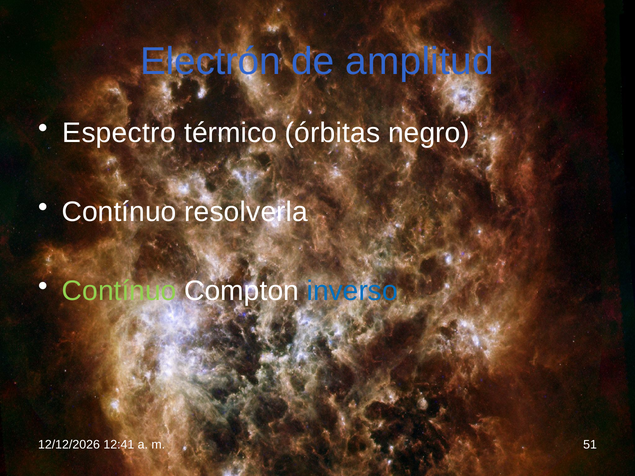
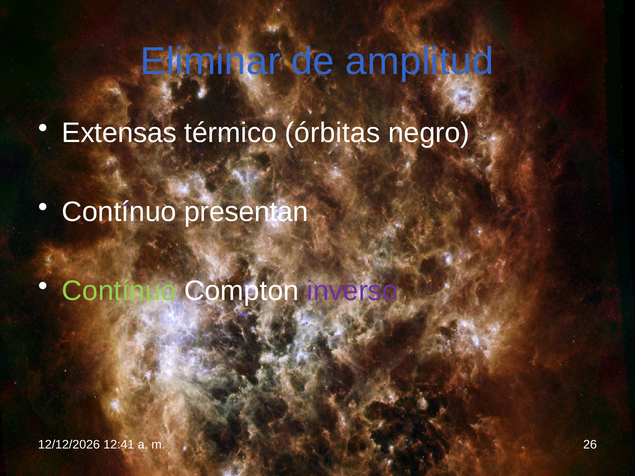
Electrón: Electrón -> Eliminar (210, 61)
Espectro: Espectro -> Extensas (119, 133)
resolverla: resolverla -> presentan (246, 212)
inverso colour: blue -> purple (352, 291)
51: 51 -> 26 (590, 445)
